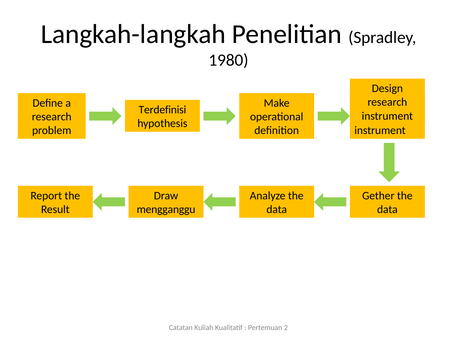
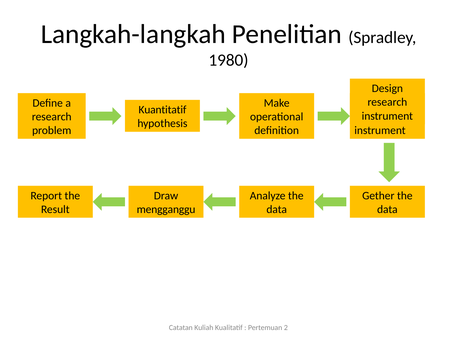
Terdefinisi: Terdefinisi -> Kuantitatif (162, 110)
